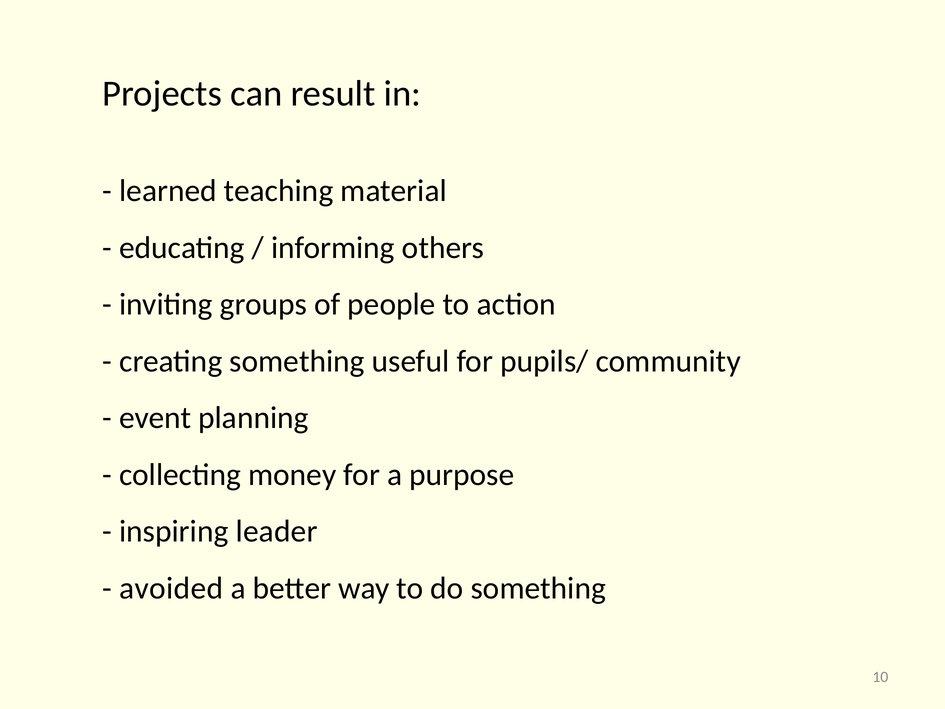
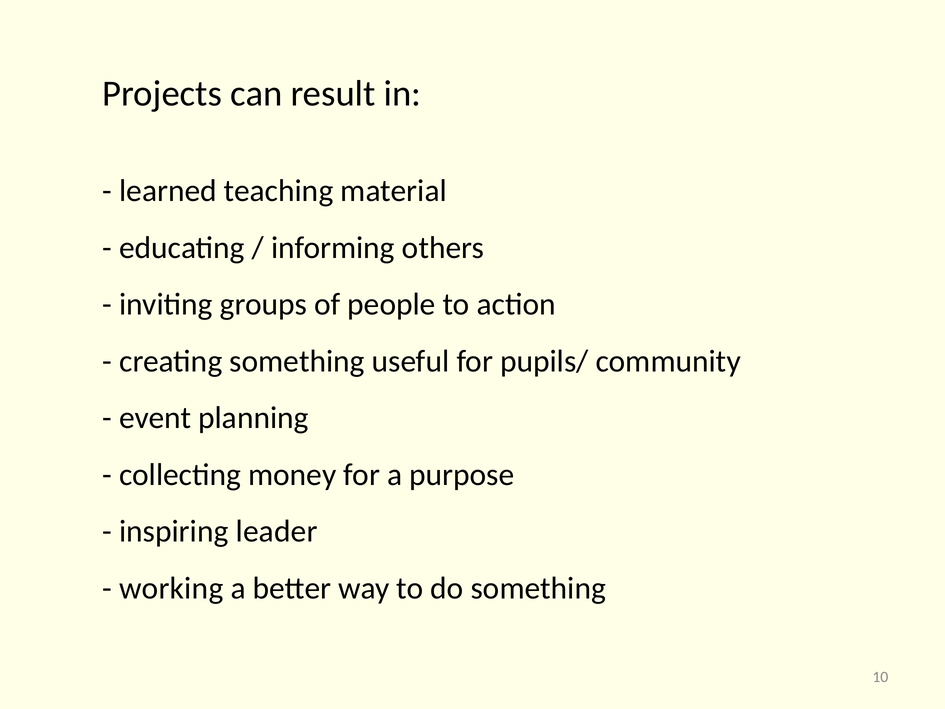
avoided: avoided -> working (171, 588)
